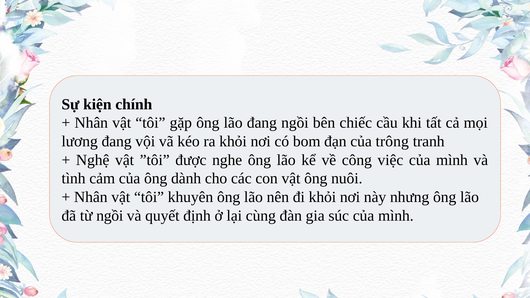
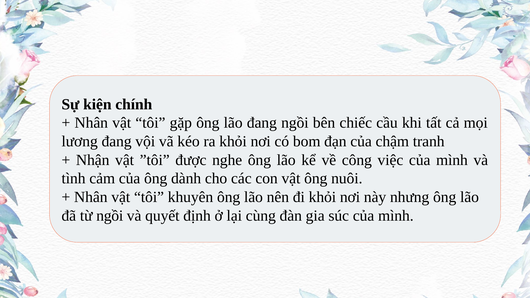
trông: trông -> chậm (392, 142)
Nghệ: Nghệ -> Nhận (93, 160)
